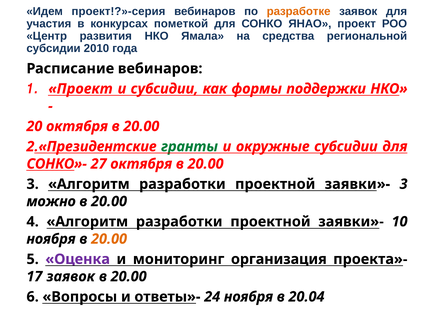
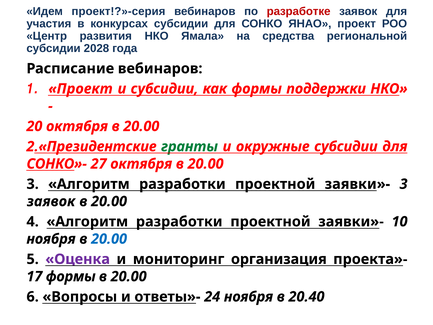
разработке colour: orange -> red (299, 11)
конкурсах пометкой: пометкой -> субсидии (181, 24)
2010: 2010 -> 2028 (96, 48)
можно: можно -> заявок (51, 201)
20.00 colour: orange -> blue (109, 239)
17 заявок: заявок -> формы (71, 276)
20.04: 20.04 -> 20.40 (307, 297)
